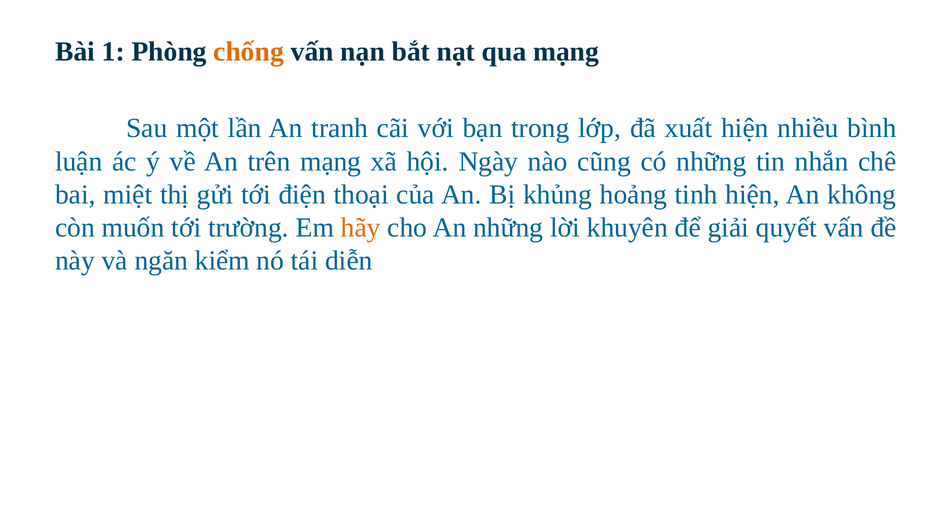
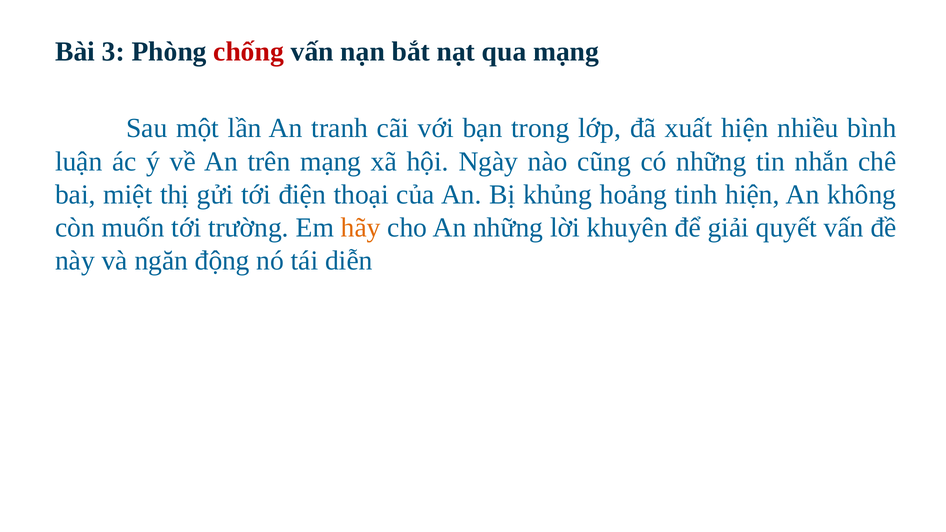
1: 1 -> 3 (113, 52)
chống colour: orange -> red (249, 52)
kiểm: kiểm -> động (222, 261)
